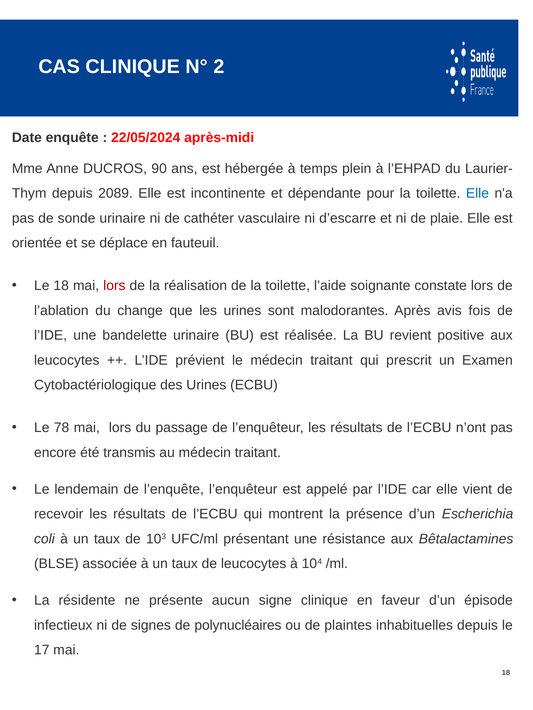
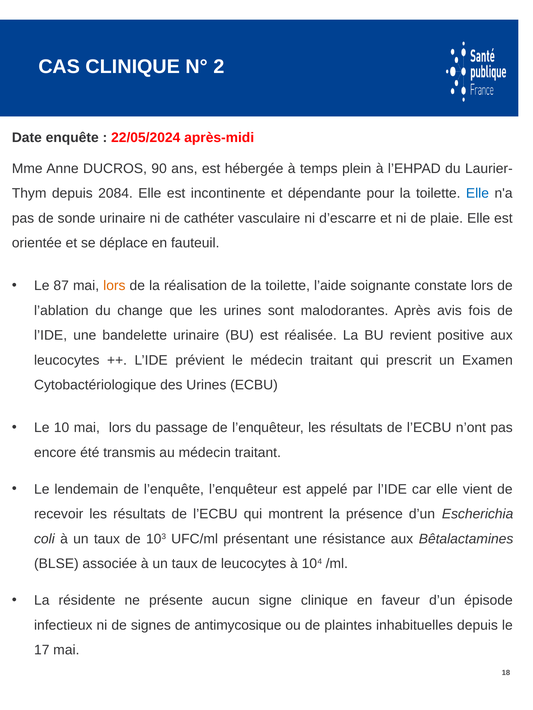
2089: 2089 -> 2084 (116, 194)
Le 18: 18 -> 87 (61, 286)
lors colour: red -> orange (114, 286)
78: 78 -> 10 (62, 428)
polynucléaires: polynucléaires -> antimycosique (238, 626)
